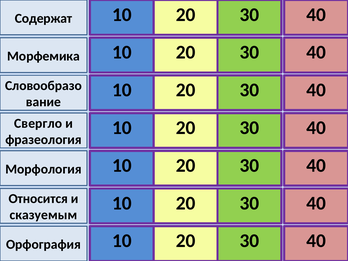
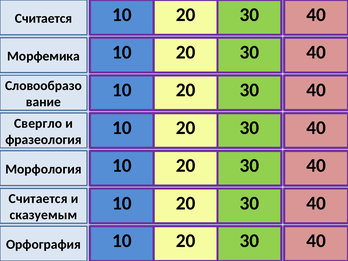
Содержат: Содержат -> Считается (44, 18)
Относится: Относится -> Считается (38, 199)
